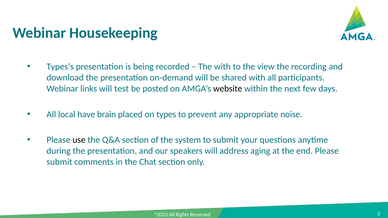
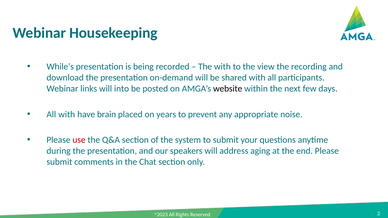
Types’s: Types’s -> While’s (60, 67)
test: test -> into (122, 89)
All local: local -> with (67, 114)
types: types -> years (166, 114)
use colour: black -> red (79, 140)
